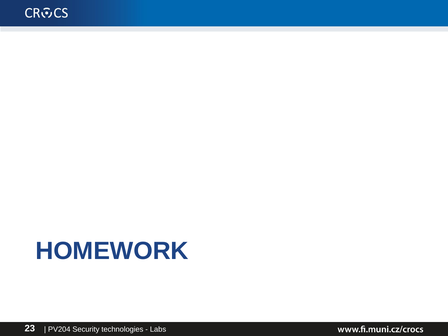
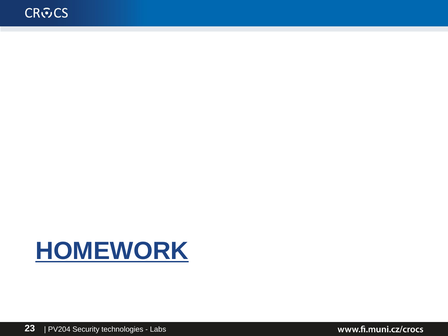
HOMEWORK underline: none -> present (112, 251)
